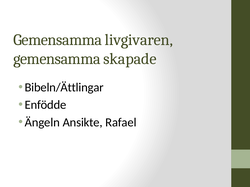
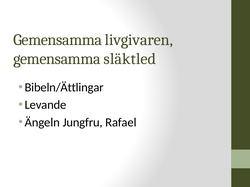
skapade: skapade -> släktled (130, 59)
Enfödde: Enfödde -> Levande (45, 105)
Ansikte: Ansikte -> Jungfru (83, 123)
